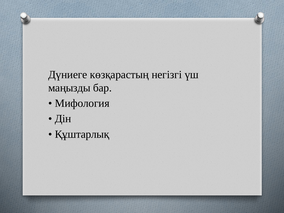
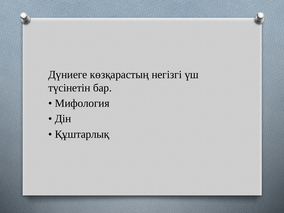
маңызды: маңызды -> түсінетін (69, 88)
